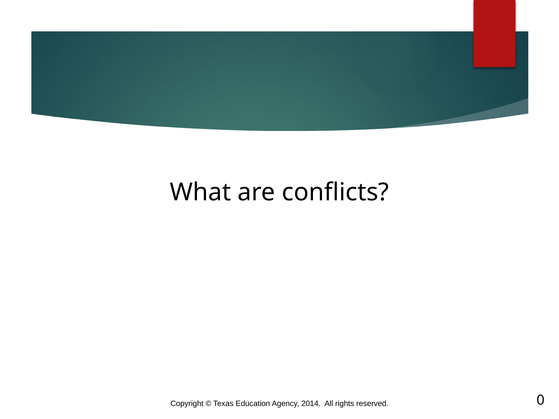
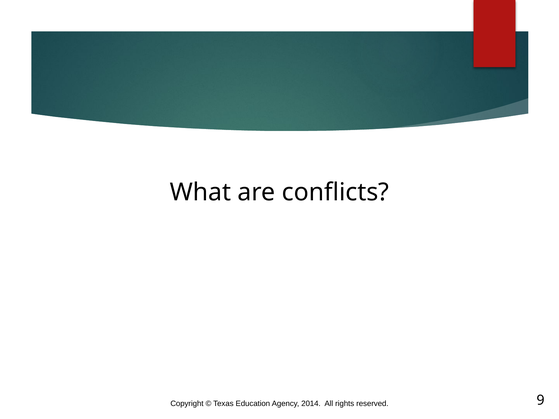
0: 0 -> 9 (541, 401)
